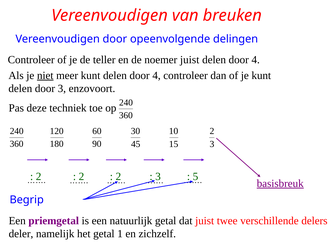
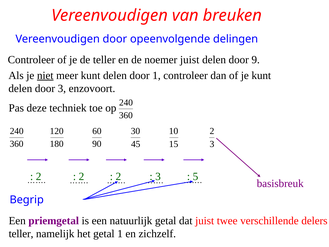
4: 4 -> 9 (256, 60)
kunt delen door 4: 4 -> 1 (157, 75)
basisbreuk underline: present -> none (280, 183)
deler: deler -> teller (21, 234)
